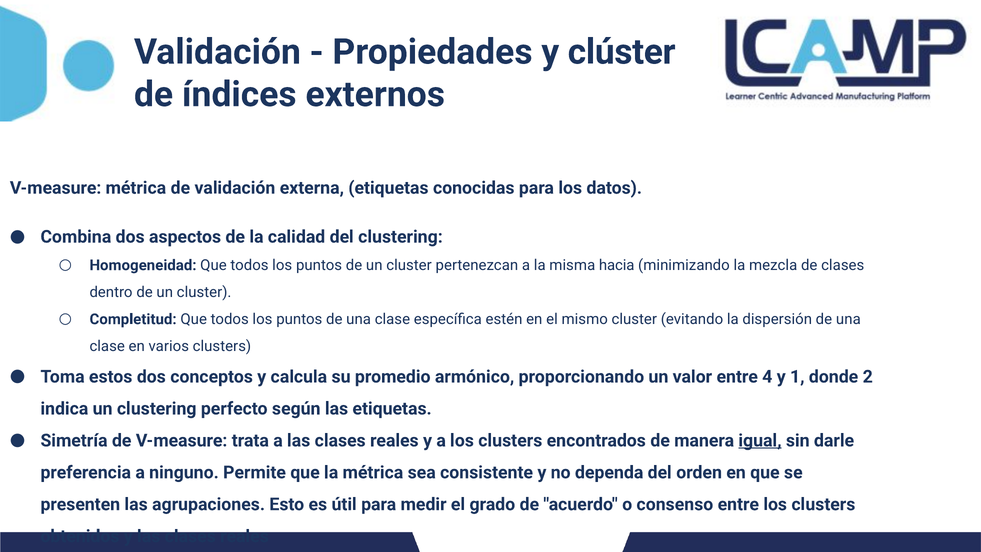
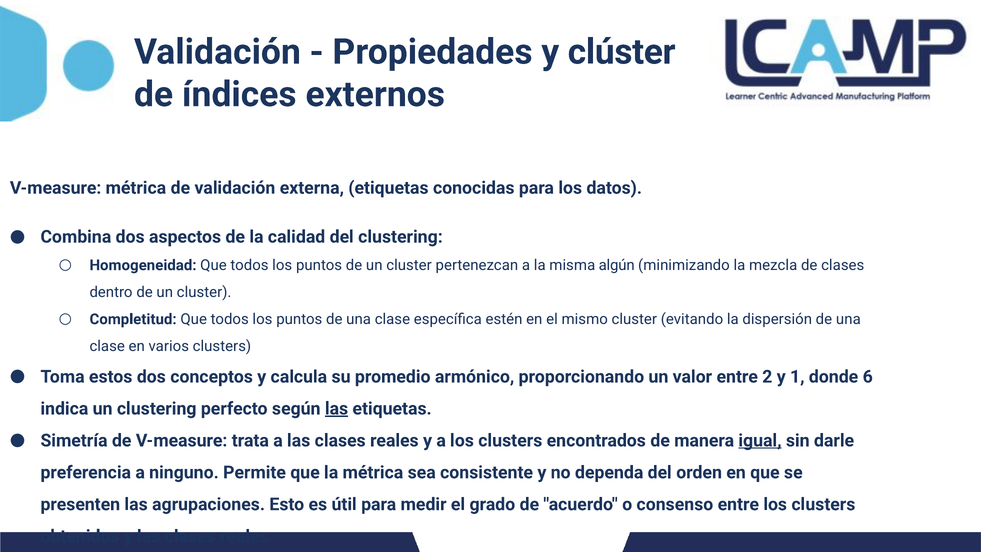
hacia: hacia -> algún (617, 265)
4: 4 -> 2 (767, 377)
2: 2 -> 6 (868, 377)
las underline: none -> present (337, 409)
